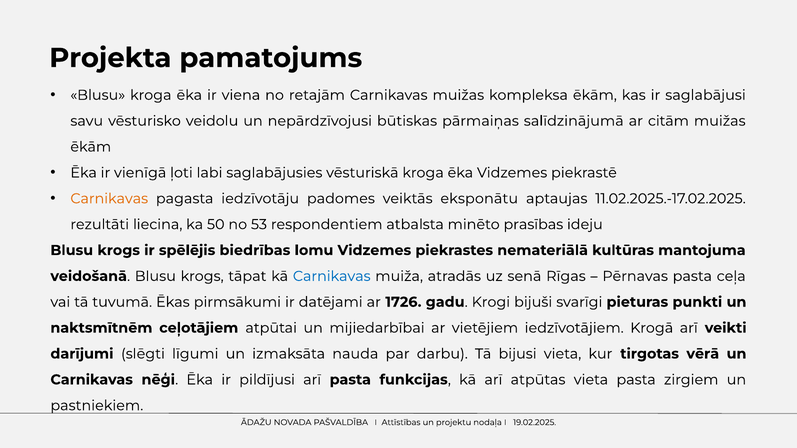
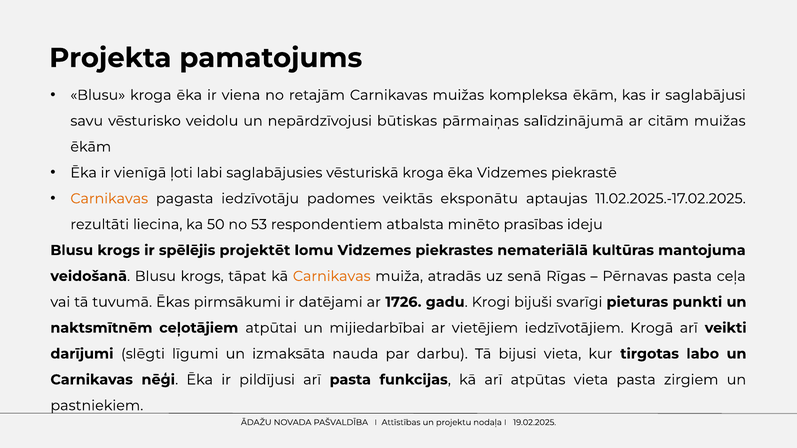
biedrības: biedrības -> projektēt (255, 250)
Carnikavas colour: blue -> orange (332, 276)
vērā: vērā -> labo (703, 354)
